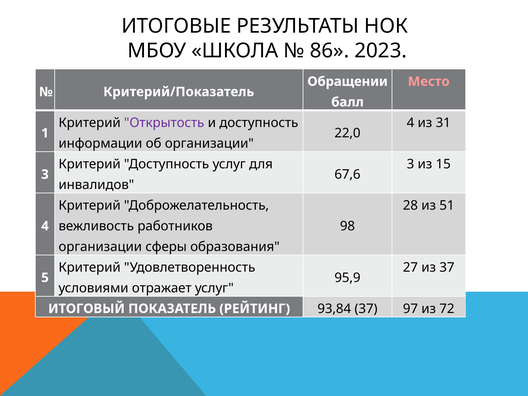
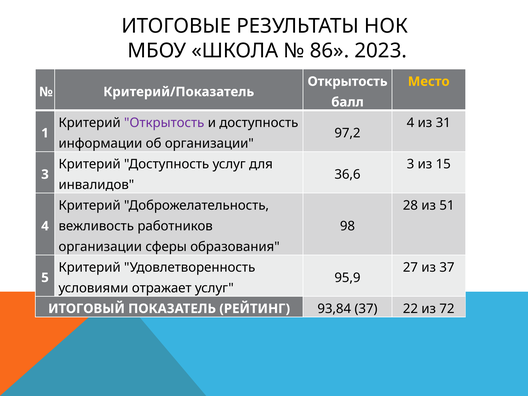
Обращении: Обращении -> Открытость (348, 81)
Место colour: pink -> yellow (429, 81)
22,0: 22,0 -> 97,2 (347, 133)
67,6: 67,6 -> 36,6 (347, 174)
97: 97 -> 22 (410, 309)
